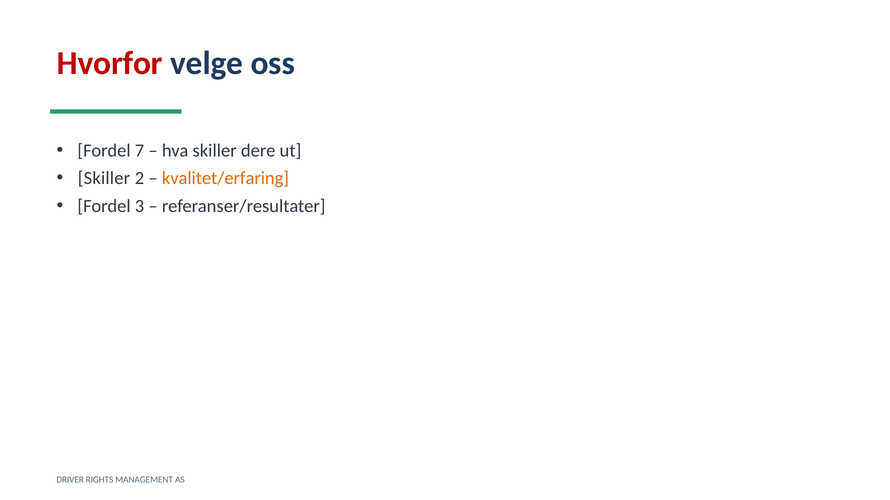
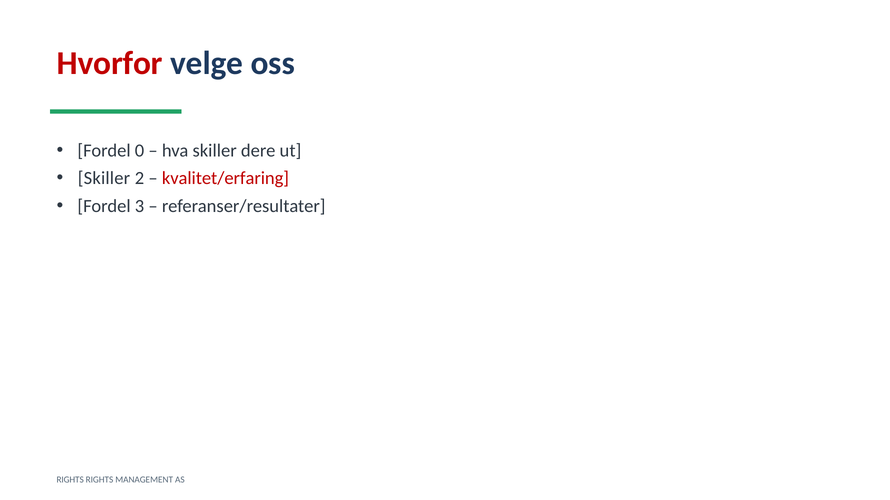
7: 7 -> 0 (140, 151)
kvalitet/erfaring colour: orange -> red (225, 179)
DRIVER: DRIVER -> RIGHTS (70, 480)
